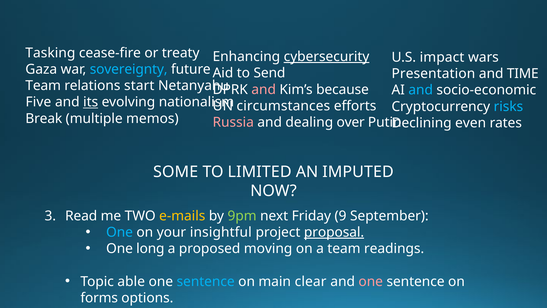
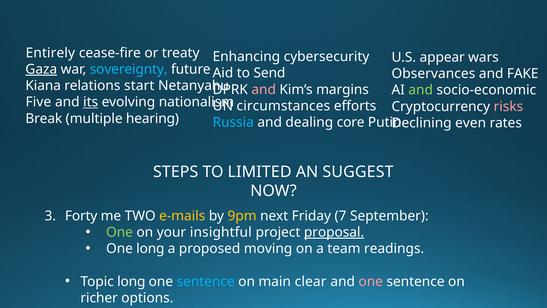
Tasking: Tasking -> Entirely (50, 53)
cybersecurity underline: present -> none (327, 57)
impact: impact -> appear (442, 57)
Gaza underline: none -> present (41, 69)
Presentation: Presentation -> Observances (433, 74)
TIME: TIME -> FAKE (523, 74)
Team: Team -> Kiana (43, 86)
because: because -> margins (343, 89)
and colour: light blue -> light green (421, 90)
risks colour: light blue -> pink (508, 106)
memos: memos -> hearing (152, 118)
Russia colour: pink -> light blue (233, 122)
over: over -> core (351, 122)
SOME: SOME -> STEPS (176, 172)
IMPUTED: IMPUTED -> SUGGEST (358, 172)
Read: Read -> Forty (81, 216)
9pm colour: light green -> yellow (242, 216)
9: 9 -> 7 (341, 216)
One colour: light blue -> light green (120, 232)
Topic able: able -> long (131, 281)
forms: forms -> richer (99, 298)
